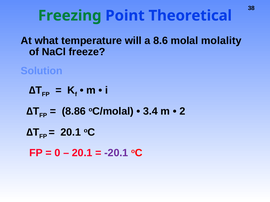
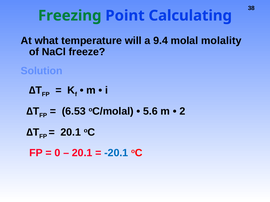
Theoretical: Theoretical -> Calculating (190, 16)
8.6: 8.6 -> 9.4 (161, 41)
8.86: 8.86 -> 6.53 (74, 111)
3.4: 3.4 -> 5.6 (150, 111)
-20.1 colour: purple -> blue (116, 153)
